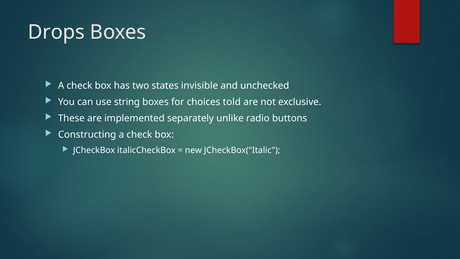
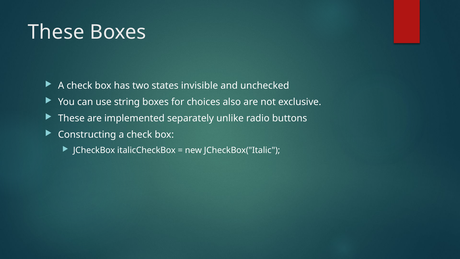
Drops: Drops -> These (56, 32)
told: told -> also (232, 102)
